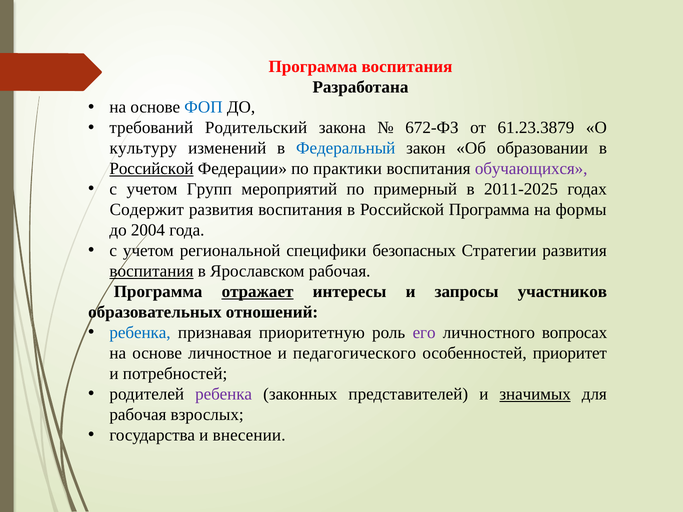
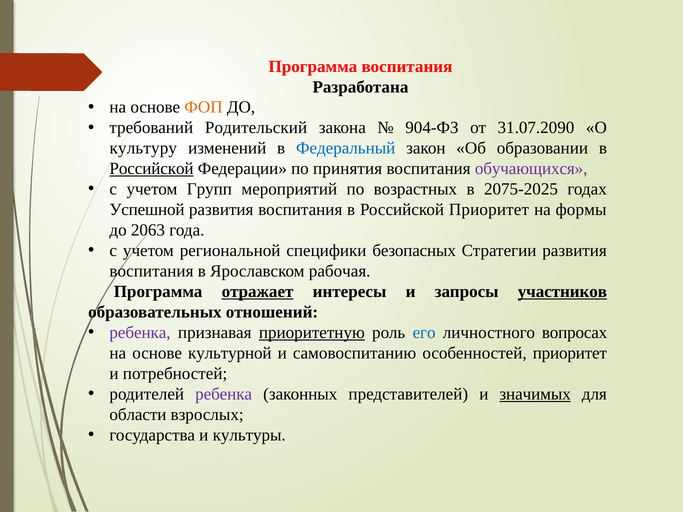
ФОП colour: blue -> orange (203, 107)
672-ФЗ: 672-ФЗ -> 904-ФЗ (432, 128)
61.23.3879: 61.23.3879 -> 31.07.2090 (536, 128)
практики: практики -> принятия (348, 169)
примерный: примерный -> возрастных (415, 189)
2011-2025: 2011-2025 -> 2075-2025 (521, 189)
Содержит: Содержит -> Успешной (147, 210)
Российской Программа: Программа -> Приоритет (489, 210)
2004: 2004 -> 2063 (148, 230)
воспитания underline: present -> none (151, 271)
участников underline: none -> present (562, 292)
ребенка colour: blue -> purple (140, 333)
приоритетную underline: none -> present (312, 333)
его colour: purple -> blue (424, 333)
личностное: личностное -> культурной (230, 353)
педагогического: педагогического -> самовоспитанию (355, 353)
рабочая: рабочая -> области (138, 415)
внесении: внесении -> культуры (249, 435)
